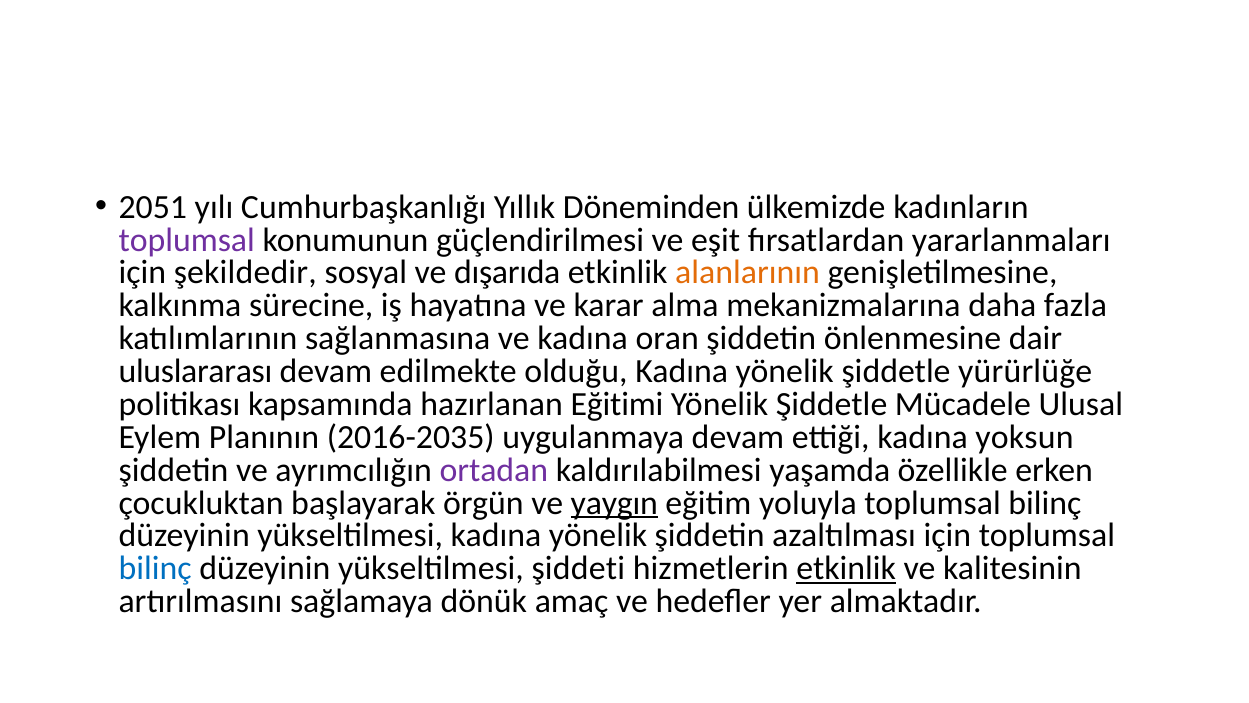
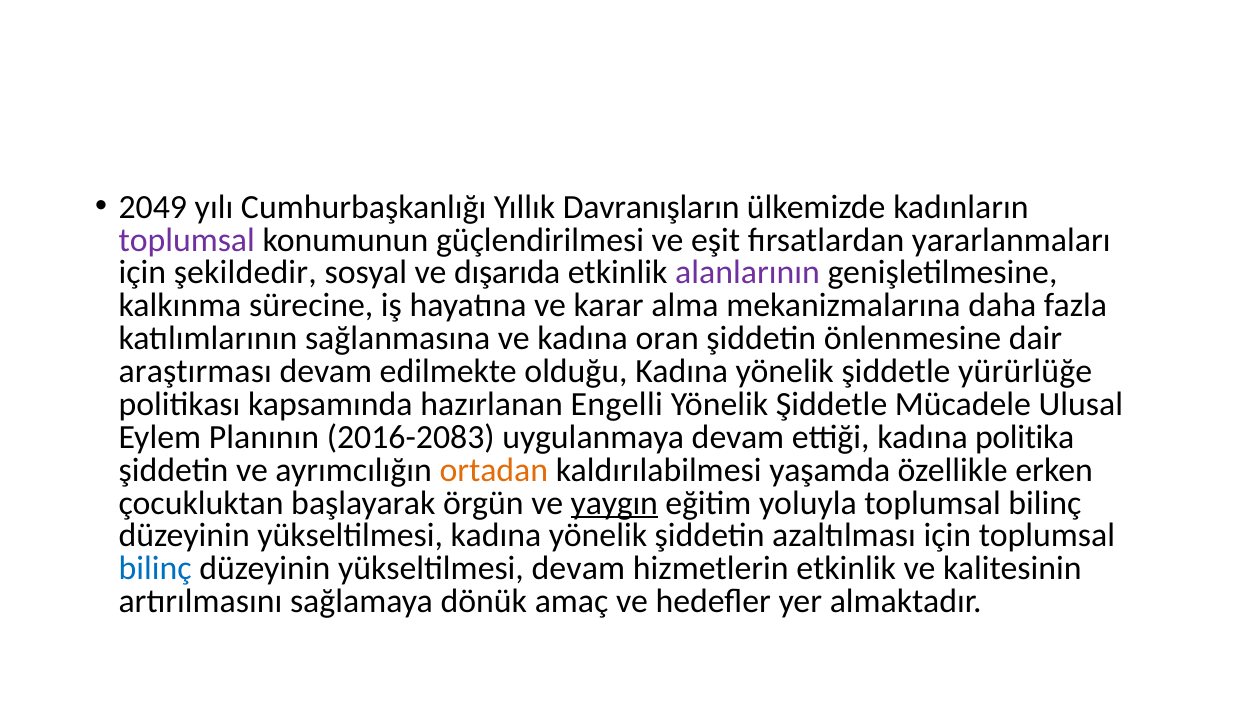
2051: 2051 -> 2049 (153, 207)
Döneminden: Döneminden -> Davranışların (651, 207)
alanlarının colour: orange -> purple (748, 273)
uluslararası: uluslararası -> araştırması (195, 371)
Eğitimi: Eğitimi -> Engelli (617, 404)
2016-2035: 2016-2035 -> 2016-2083 (411, 437)
yoksun: yoksun -> politika (1025, 437)
ortadan colour: purple -> orange (494, 470)
yükseltilmesi şiddeti: şiddeti -> devam (578, 568)
etkinlik underline: present -> none (846, 568)
